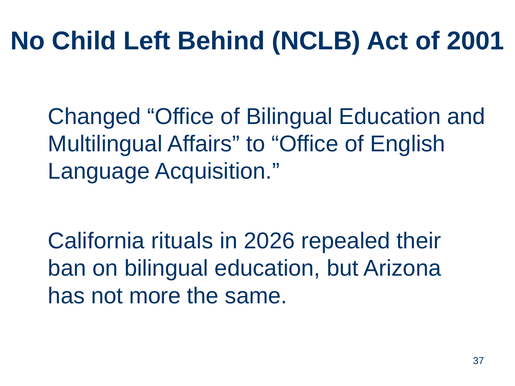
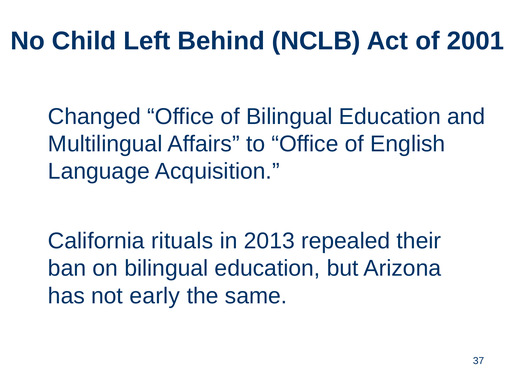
2026: 2026 -> 2013 (269, 241)
more: more -> early (155, 296)
